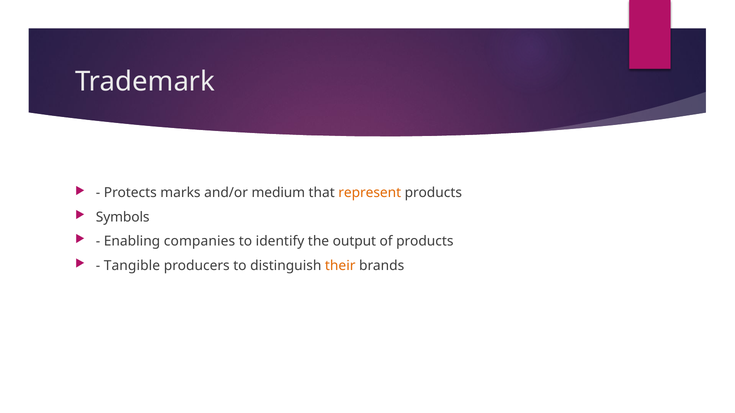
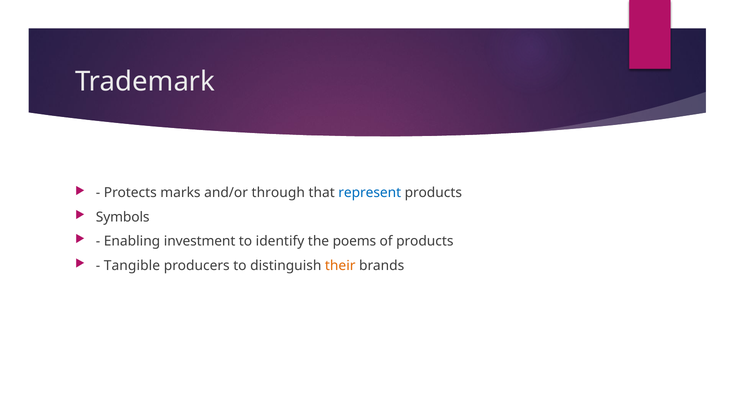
medium: medium -> through (278, 193)
represent colour: orange -> blue (370, 193)
companies: companies -> investment (200, 242)
output: output -> poems (354, 242)
